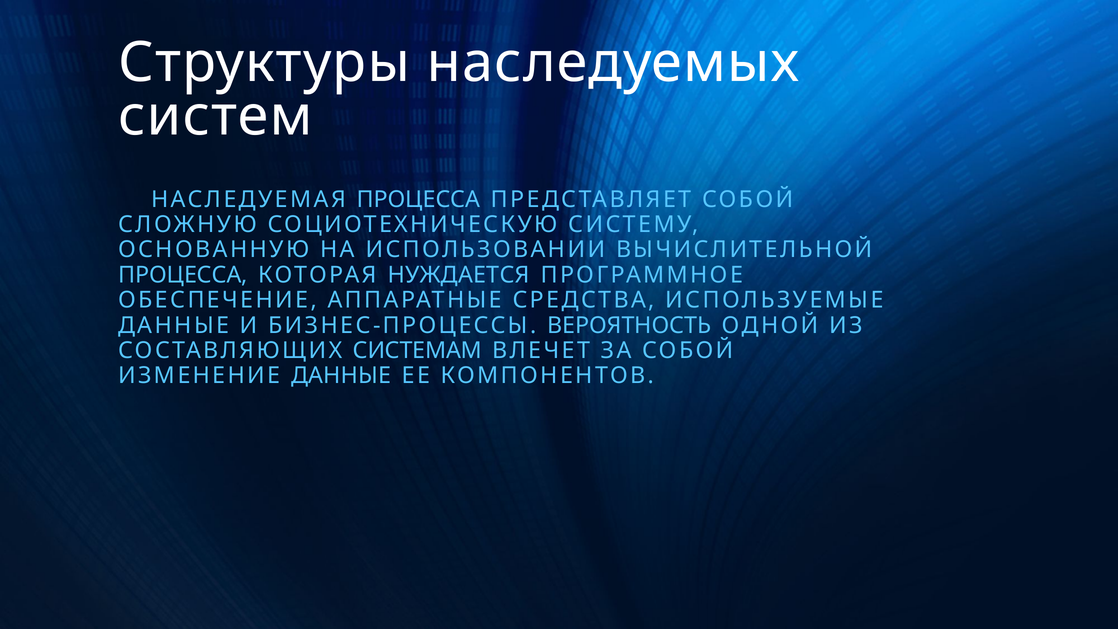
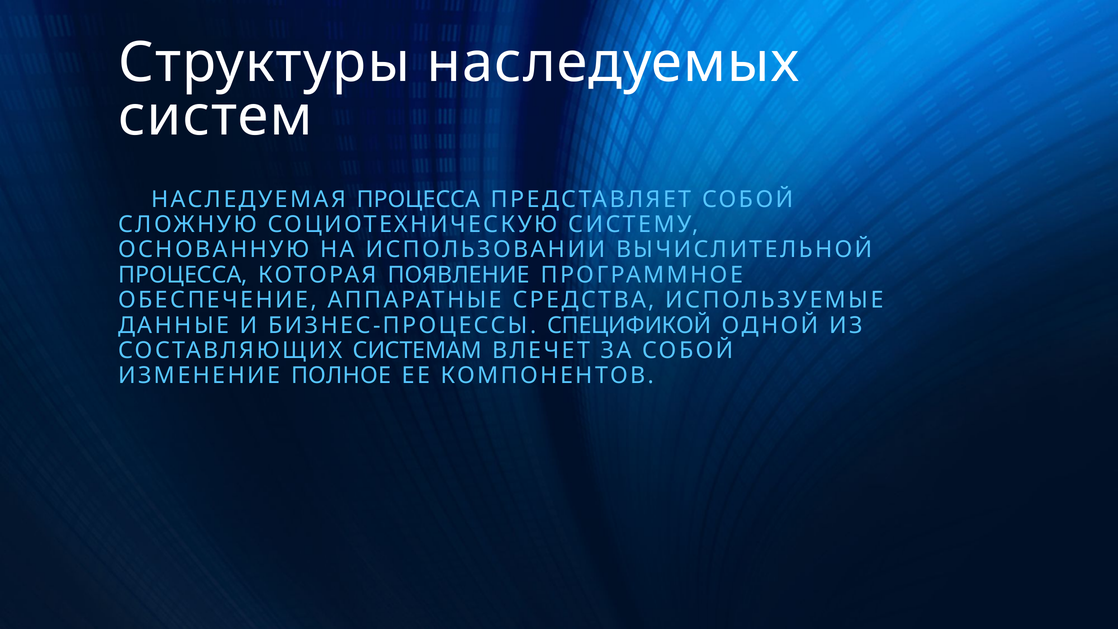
НУЖДАЕТСЯ: НУЖДАЕТСЯ -> ПОЯВЛЕНИЕ (459, 275)
ВЕРОЯТНОСТЬ: ВЕРОЯТНОСТЬ -> СПЕЦИФИКОЙ (629, 325)
ИЗМЕНЕНИЕ ДАННЫЕ: ДАННЫЕ -> ПОЛНОЕ (341, 376)
